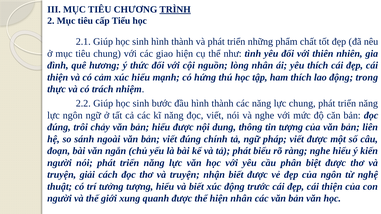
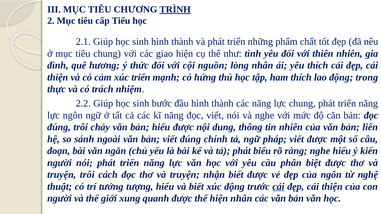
xúc hiểu: hiểu -> triển (141, 77)
tin tượng: tượng -> nhiên (291, 127)
truyện giải: giải -> trôi (87, 175)
cái underline: none -> present (278, 187)
